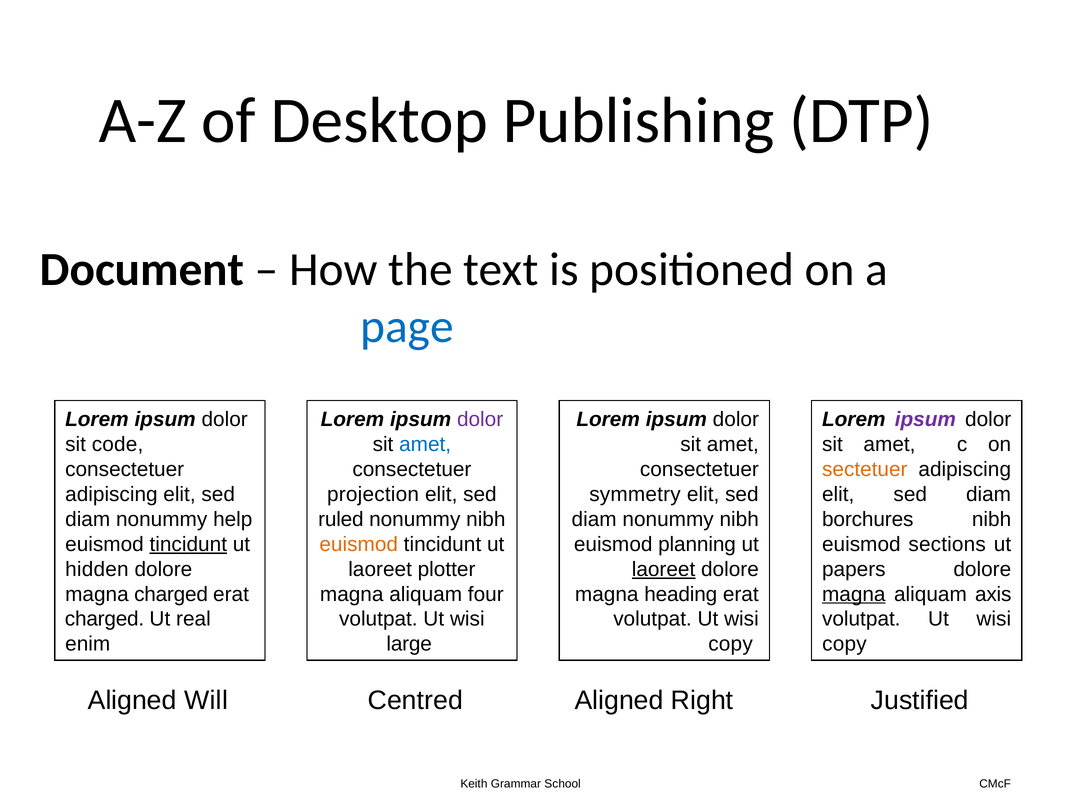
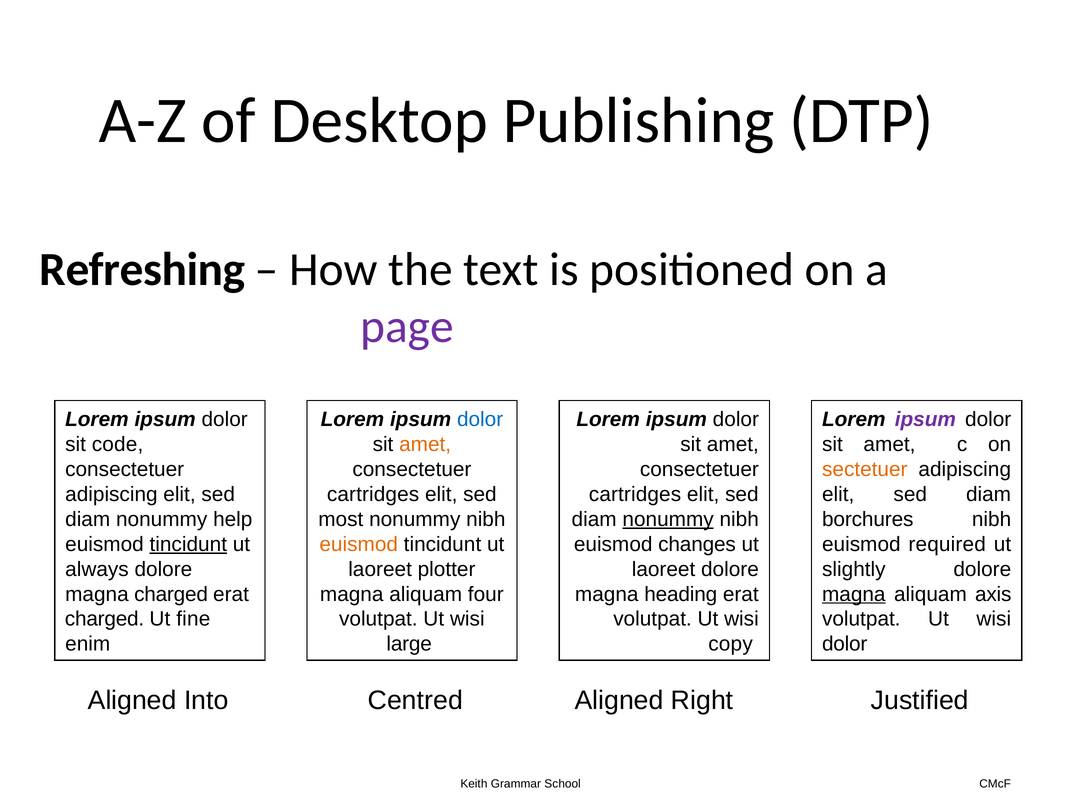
Document: Document -> Refreshing (142, 269)
page colour: blue -> purple (407, 326)
dolor colour: purple -> blue (480, 420)
amet colour: blue -> orange (425, 445)
projection: projection -> cartridges (373, 494)
symmetry: symmetry -> cartridges (635, 494)
ruled: ruled -> most (341, 519)
nonummy underline: none -> present (668, 519)
planning: planning -> changes (697, 544)
sections: sections -> required (947, 544)
hidden: hidden -> always (97, 569)
laoreet underline: present -> none (664, 569)
papers: papers -> slightly (854, 569)
real: real -> fine (193, 619)
copy: copy -> dolor (845, 644)
Will: Will -> Into (206, 700)
